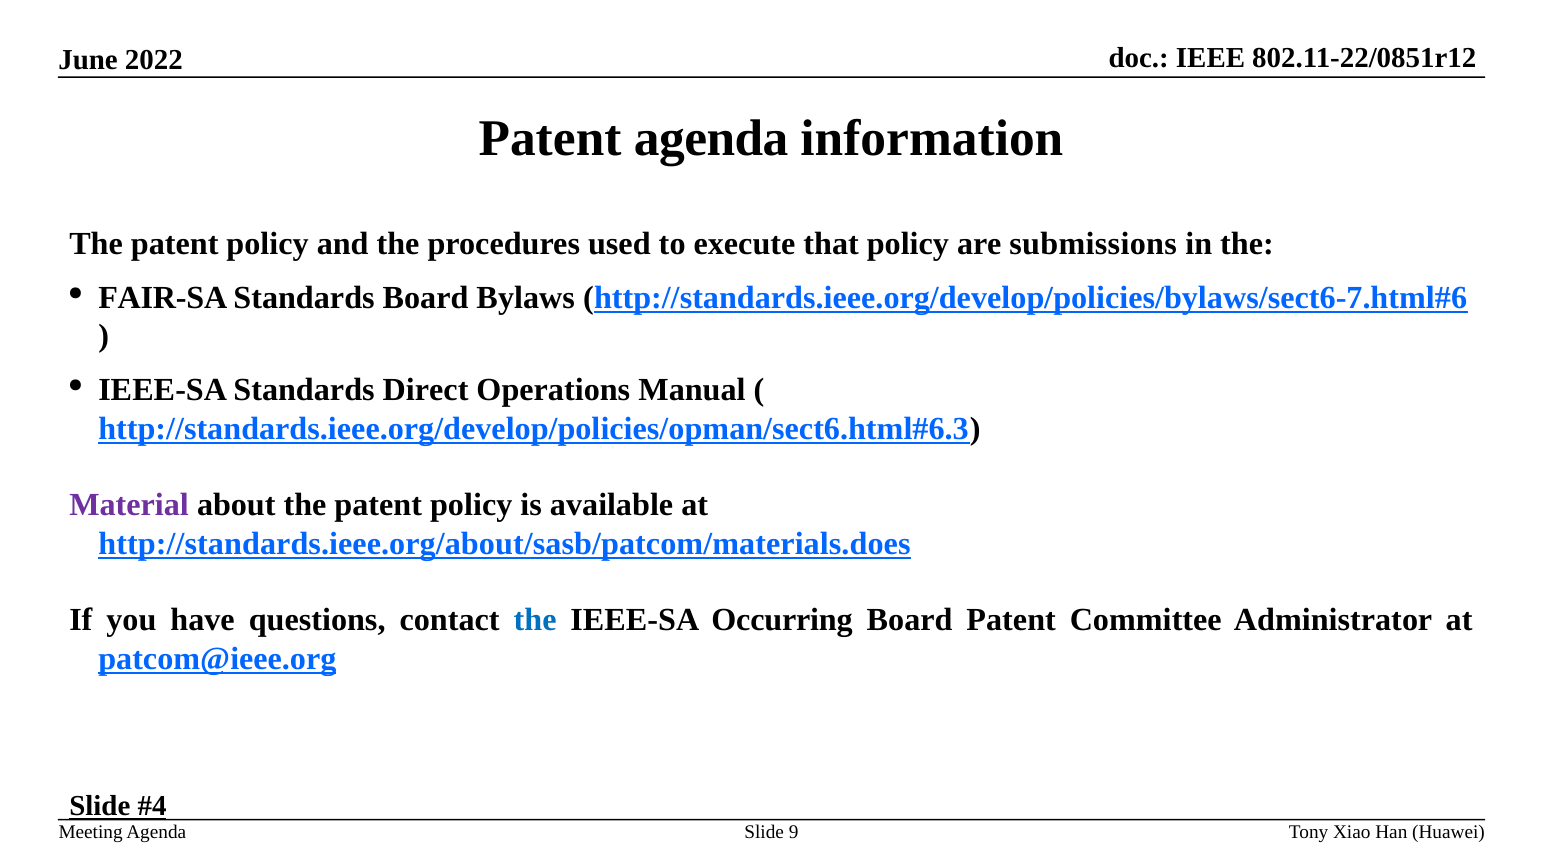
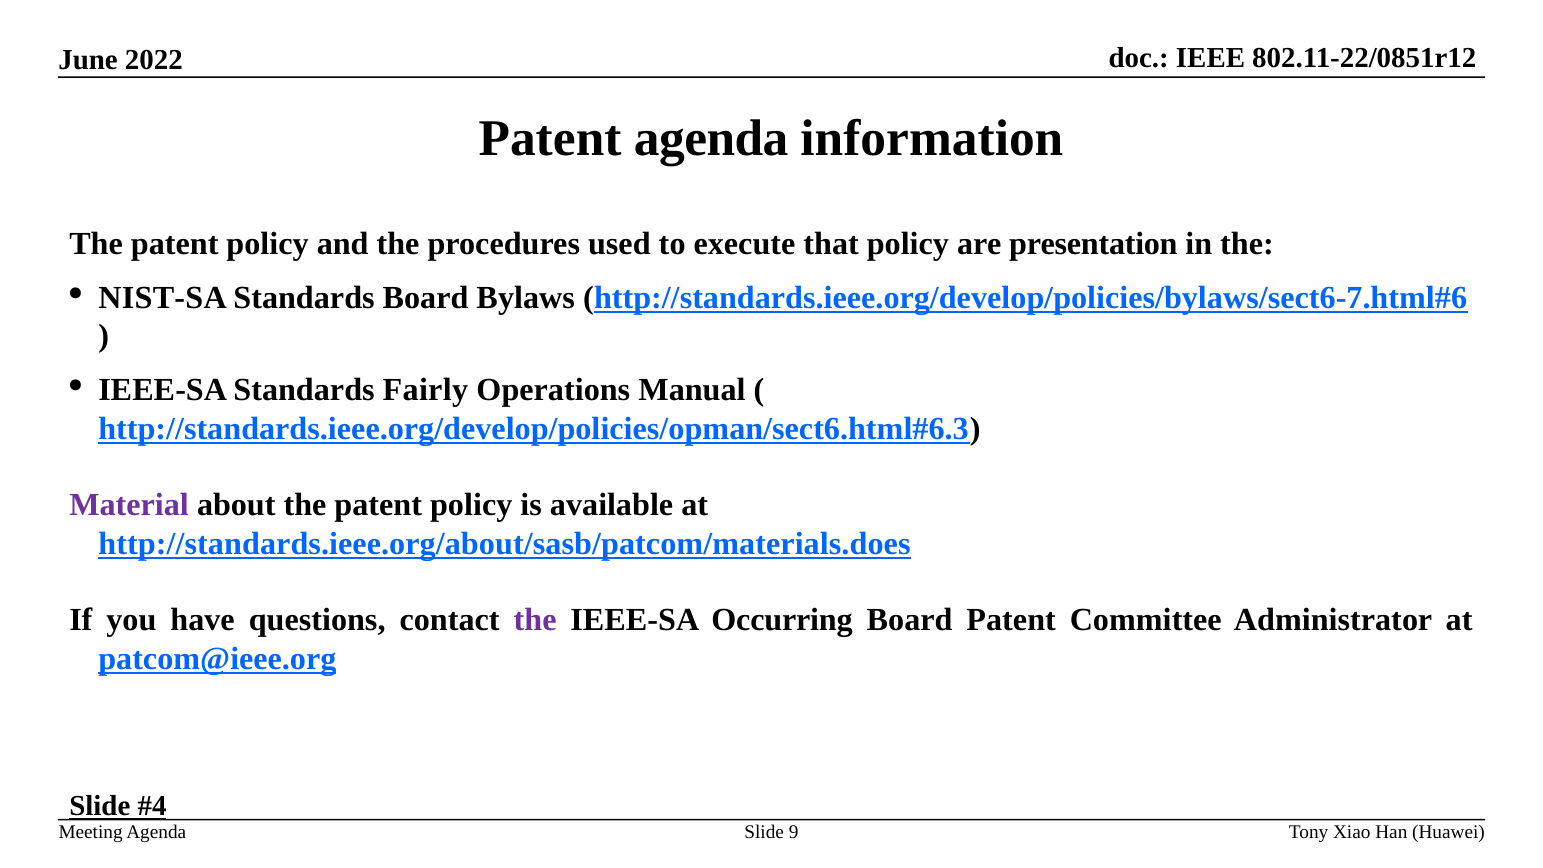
submissions: submissions -> presentation (1093, 244)
FAIR-SA: FAIR-SA -> NIST-SA (163, 298)
Direct: Direct -> Fairly (425, 390)
the colour: blue -> purple (535, 620)
